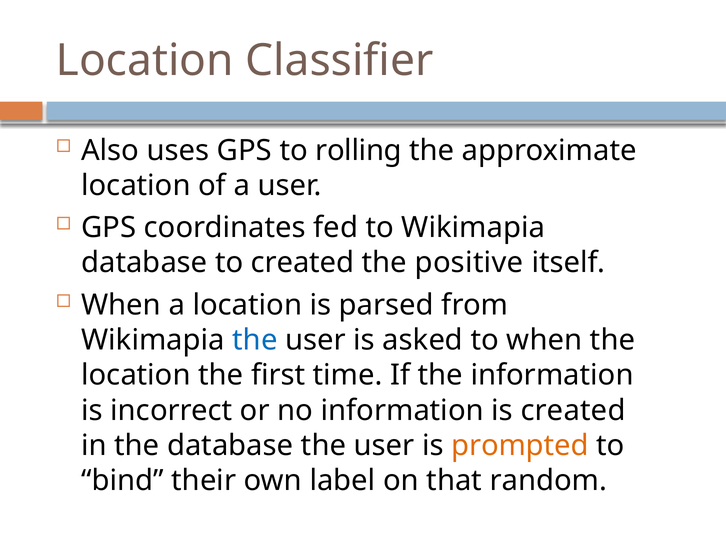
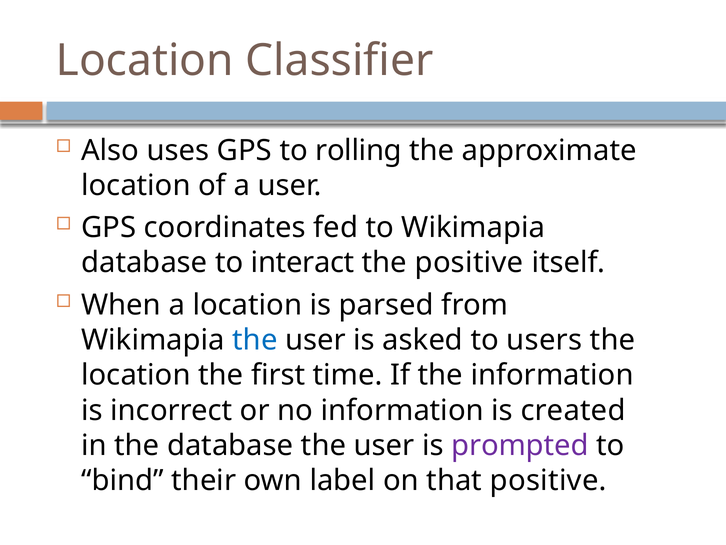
to created: created -> interact (303, 263)
to when: when -> users (544, 340)
prompted colour: orange -> purple (520, 445)
that random: random -> positive (548, 480)
